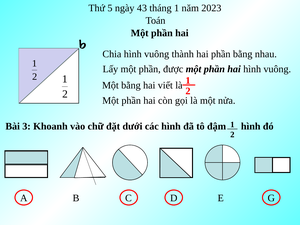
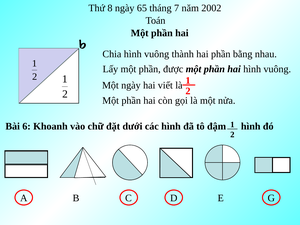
5: 5 -> 8 (110, 8)
43: 43 -> 65 (142, 8)
tháng 1: 1 -> 7 (177, 8)
2023: 2023 -> 2002 (211, 8)
Một bằng: bằng -> ngày (131, 85)
3: 3 -> 6 (27, 126)
